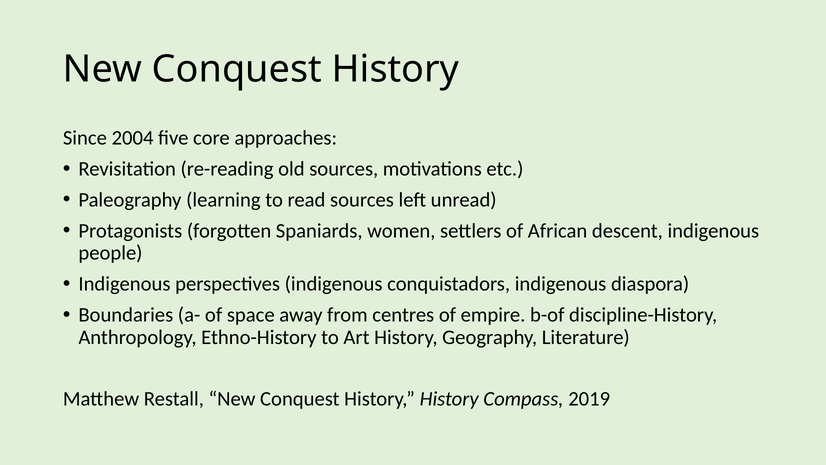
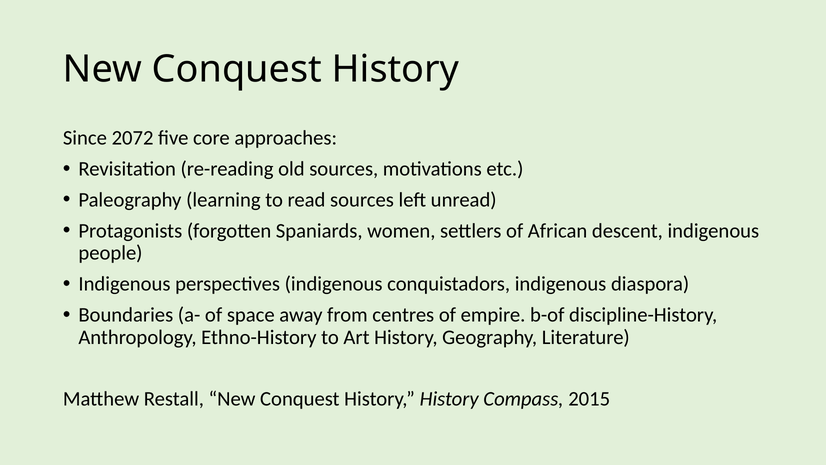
2004: 2004 -> 2072 (133, 138)
2019: 2019 -> 2015 (589, 399)
